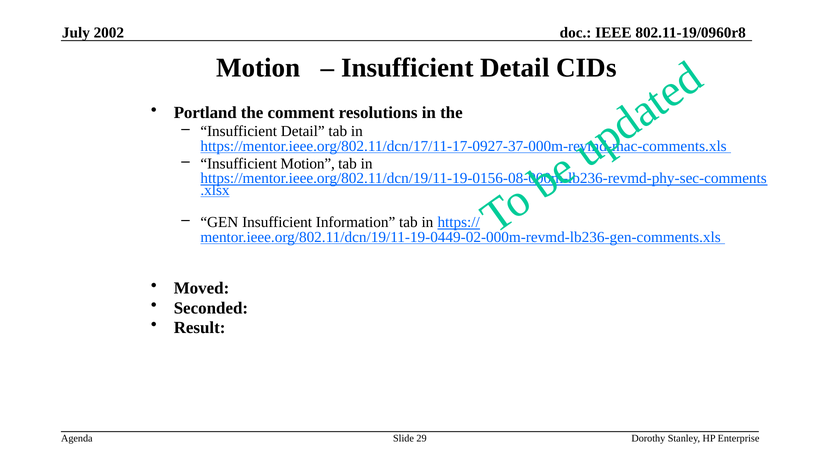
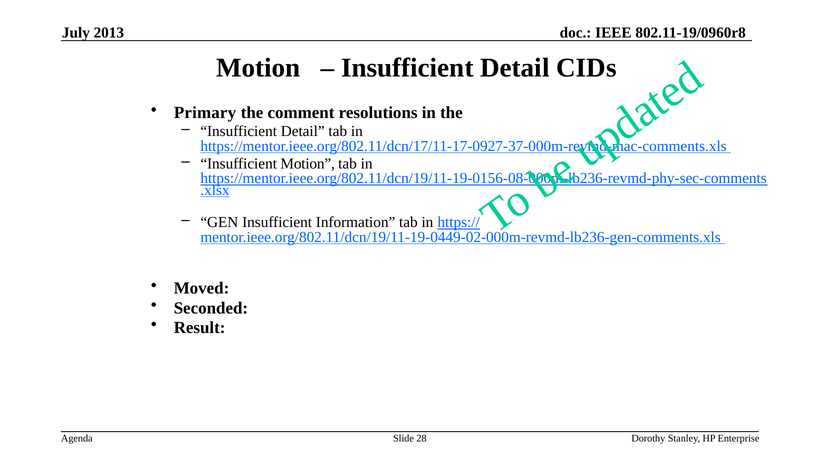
2002: 2002 -> 2013 (109, 33)
Portland: Portland -> Primary (205, 113)
29: 29 -> 28 (422, 439)
